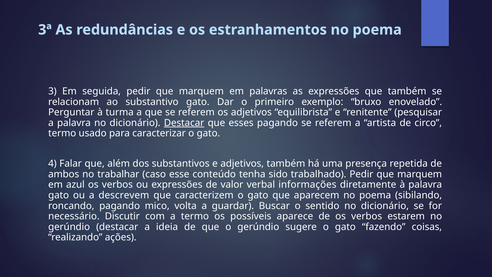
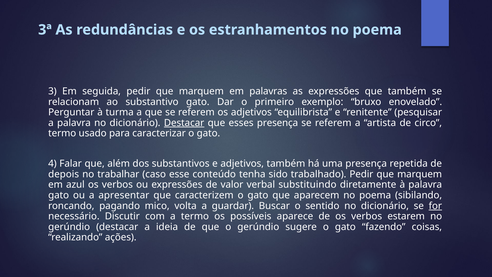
esses pagando: pagando -> presença (278, 123)
ambos: ambos -> depois (64, 174)
informações: informações -> substituindo (307, 185)
descrevem: descrevem -> apresentar (124, 195)
for underline: none -> present (435, 206)
